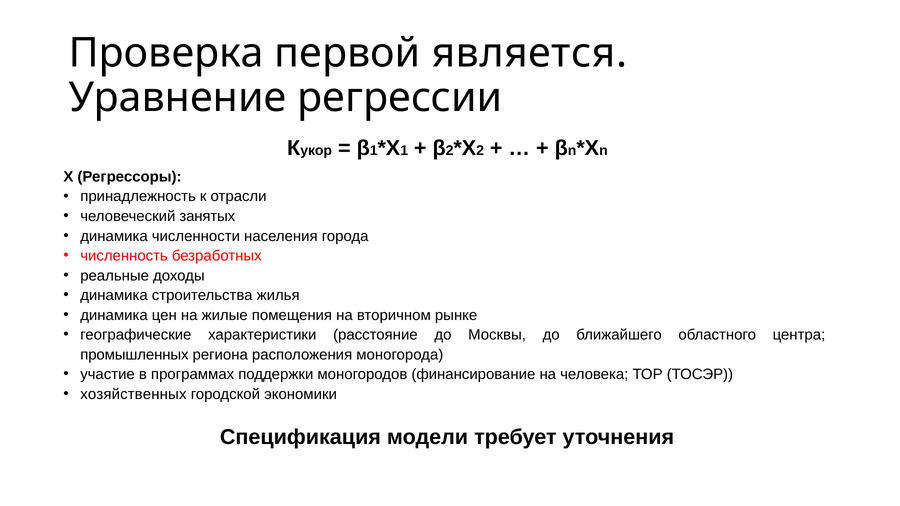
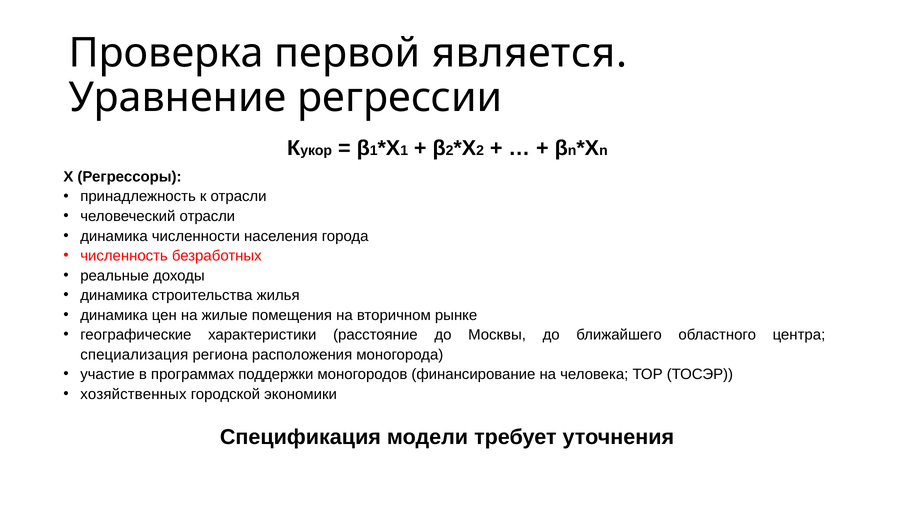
человеческий занятых: занятых -> отрасли (207, 216)
промышленных: промышленных -> специализация (134, 355)
